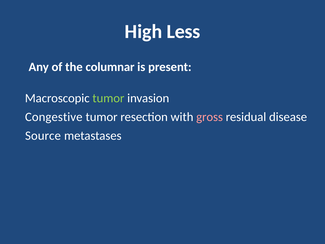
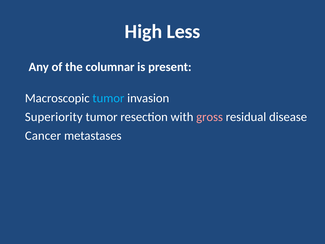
tumor colour: light green -> light blue (108, 98)
Congestive: Congestive -> Superiority (54, 117)
Source: Source -> Cancer (43, 136)
